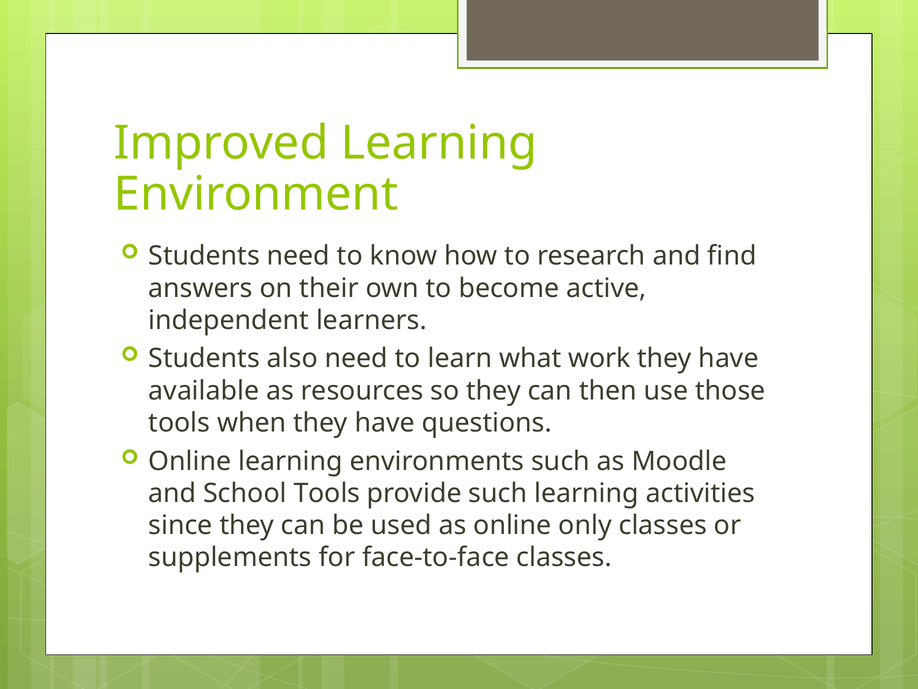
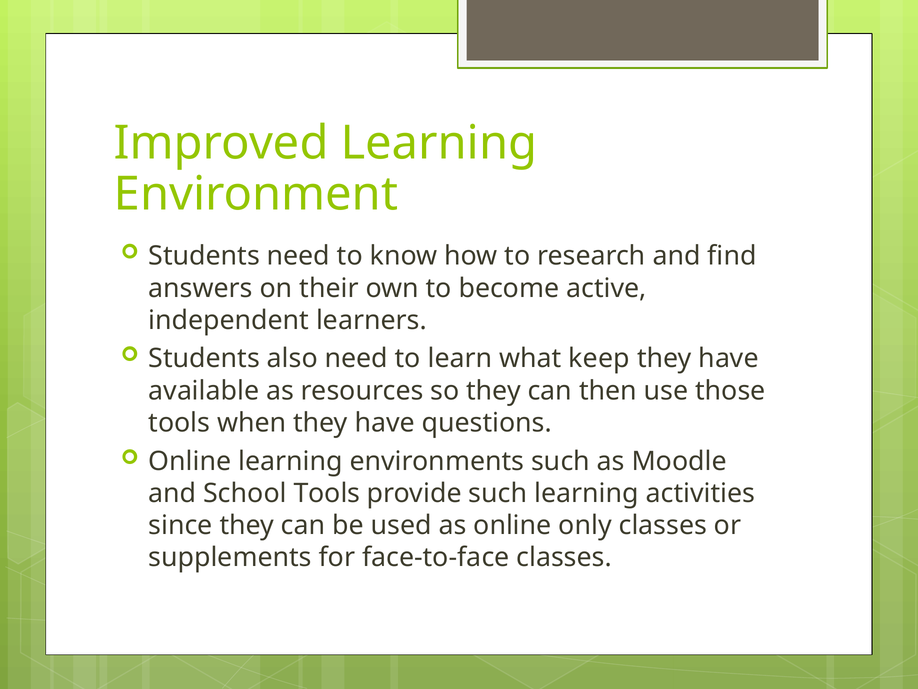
work: work -> keep (599, 358)
